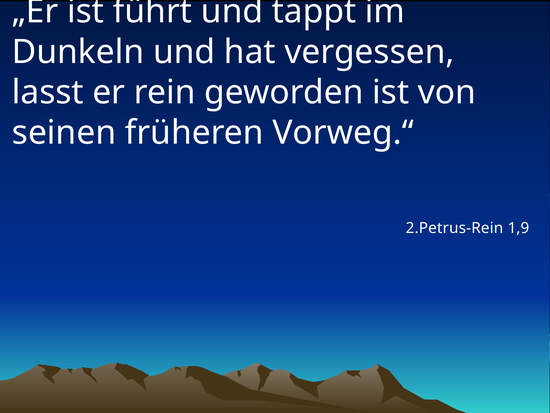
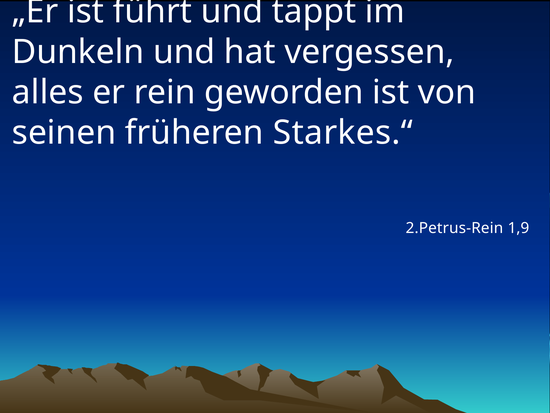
lasst: lasst -> alles (48, 92)
Vorweg.“: Vorweg.“ -> Starkes.“ (343, 132)
